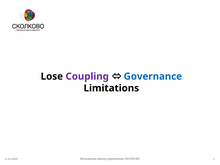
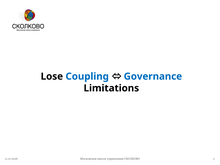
Coupling colour: purple -> blue (87, 76)
